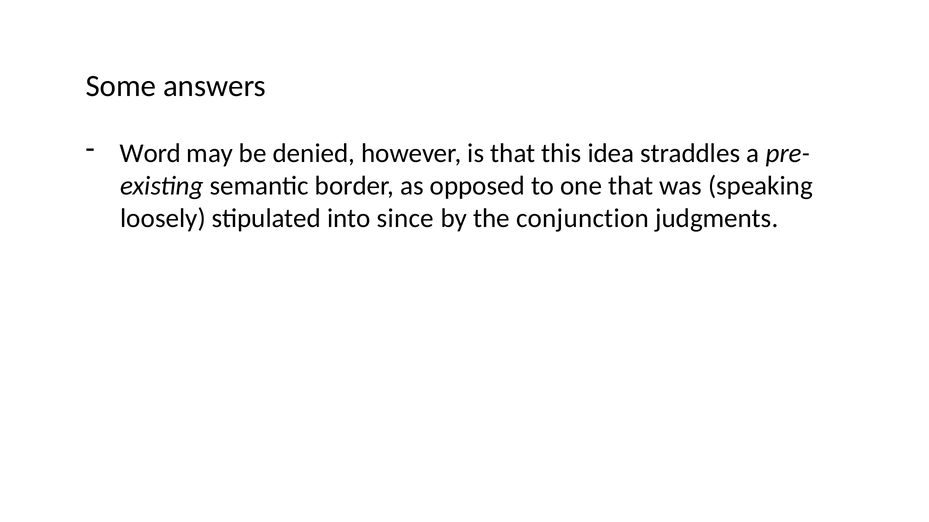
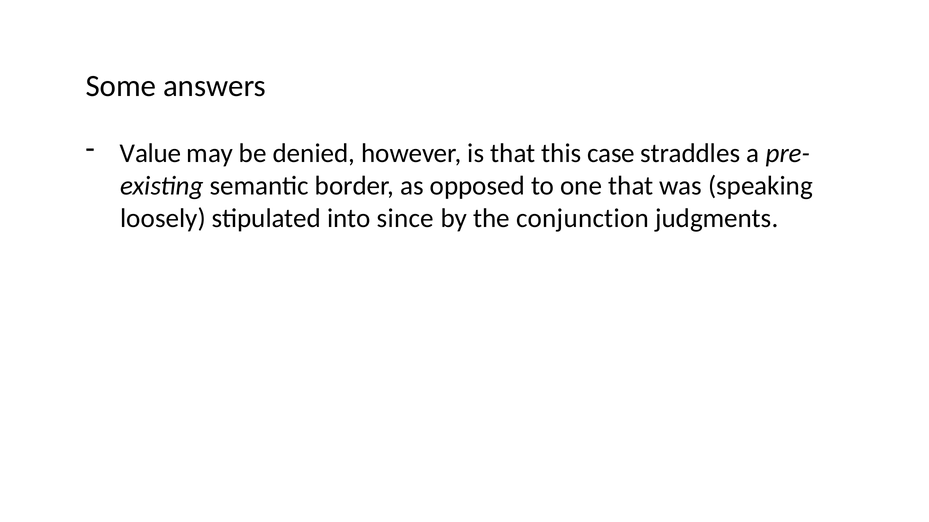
Word: Word -> Value (150, 153)
idea: idea -> case (611, 153)
